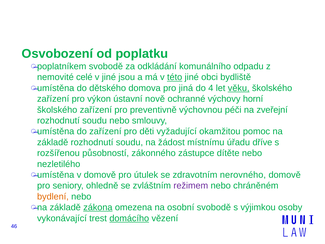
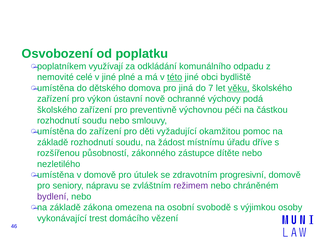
svobodě: svobodě -> využívají (106, 66)
jsou: jsou -> plné (127, 77)
4: 4 -> 7 (211, 88)
horní: horní -> podá (253, 99)
zveřejní: zveřejní -> částkou (272, 110)
nerovného: nerovného -> progresivní (243, 175)
ohledně: ohledně -> nápravu (102, 186)
bydlení colour: orange -> purple (53, 196)
zákona underline: present -> none (98, 207)
domácího underline: present -> none (129, 218)
